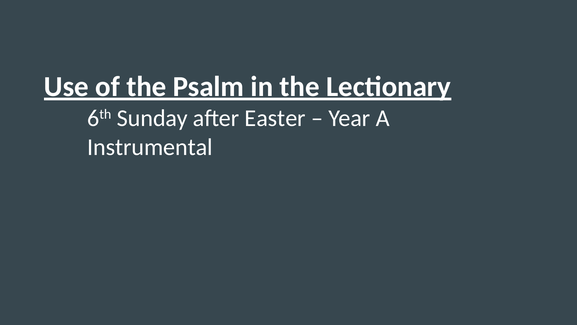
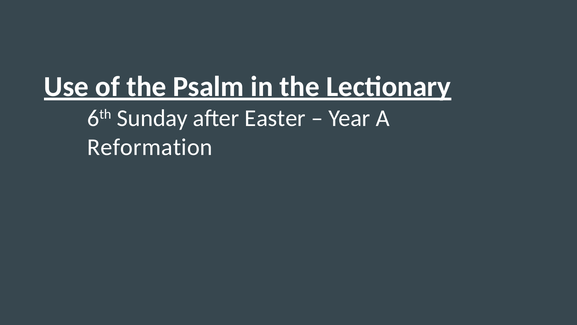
Instrumental: Instrumental -> Reformation (150, 147)
